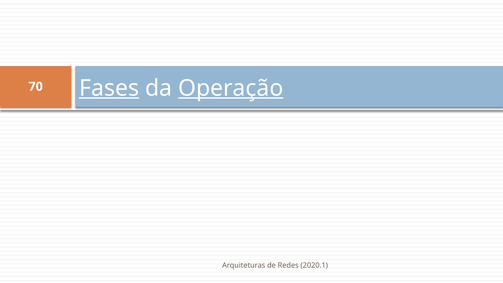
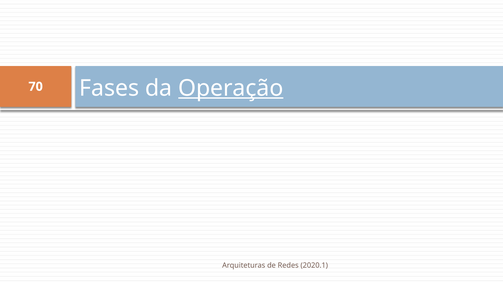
Fases underline: present -> none (109, 88)
